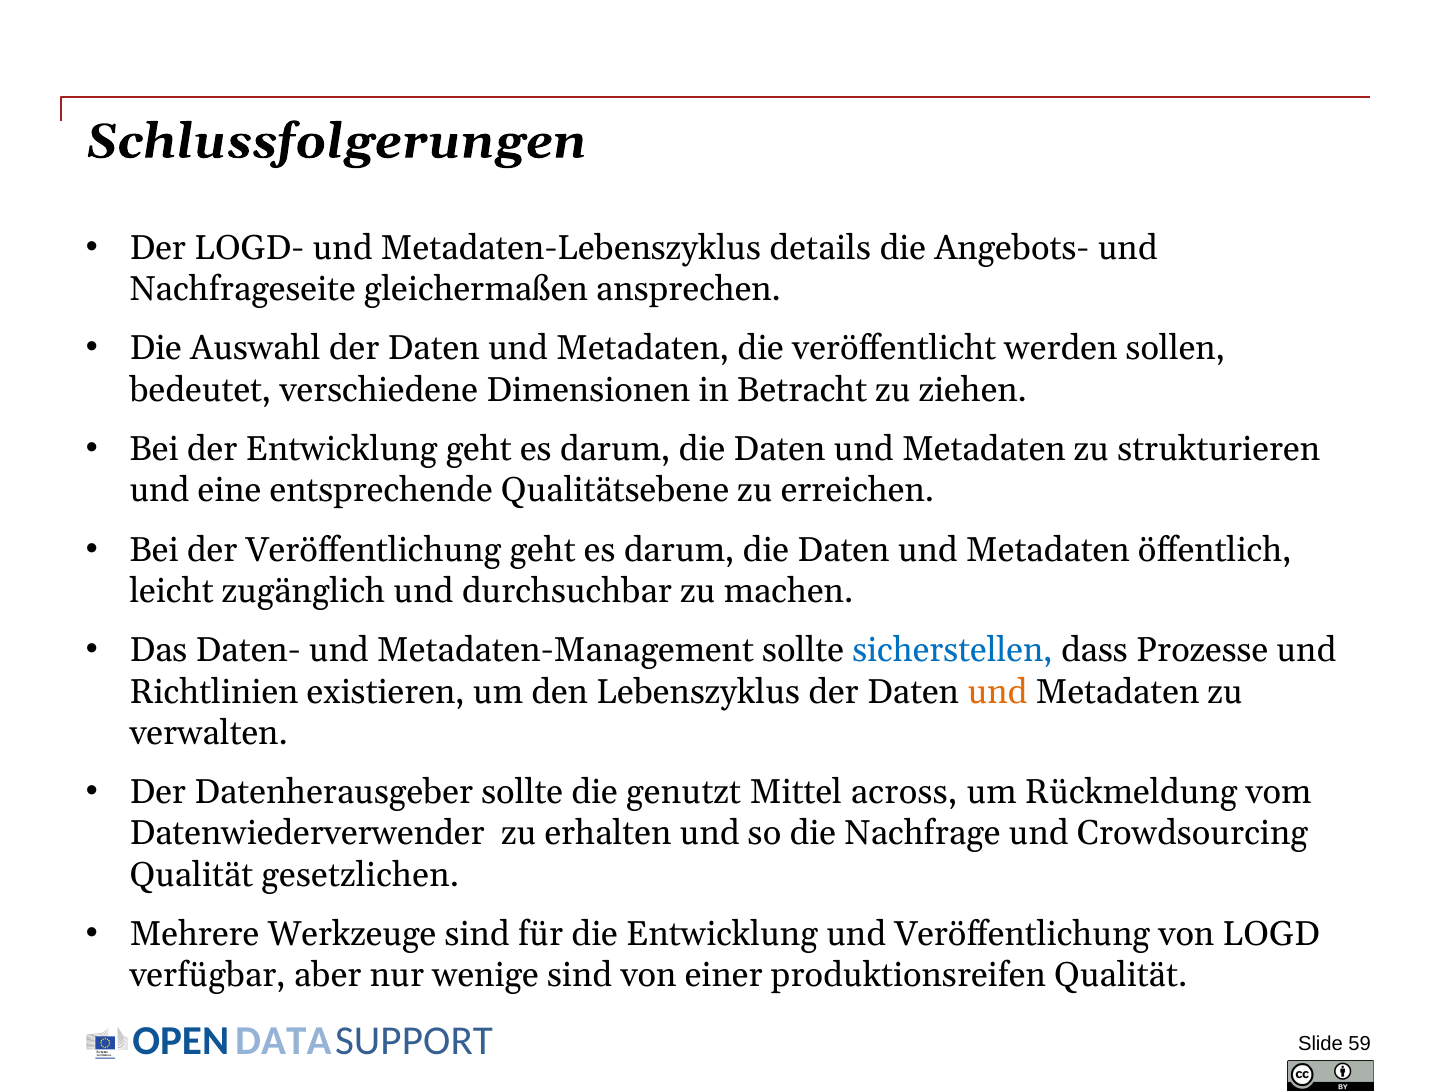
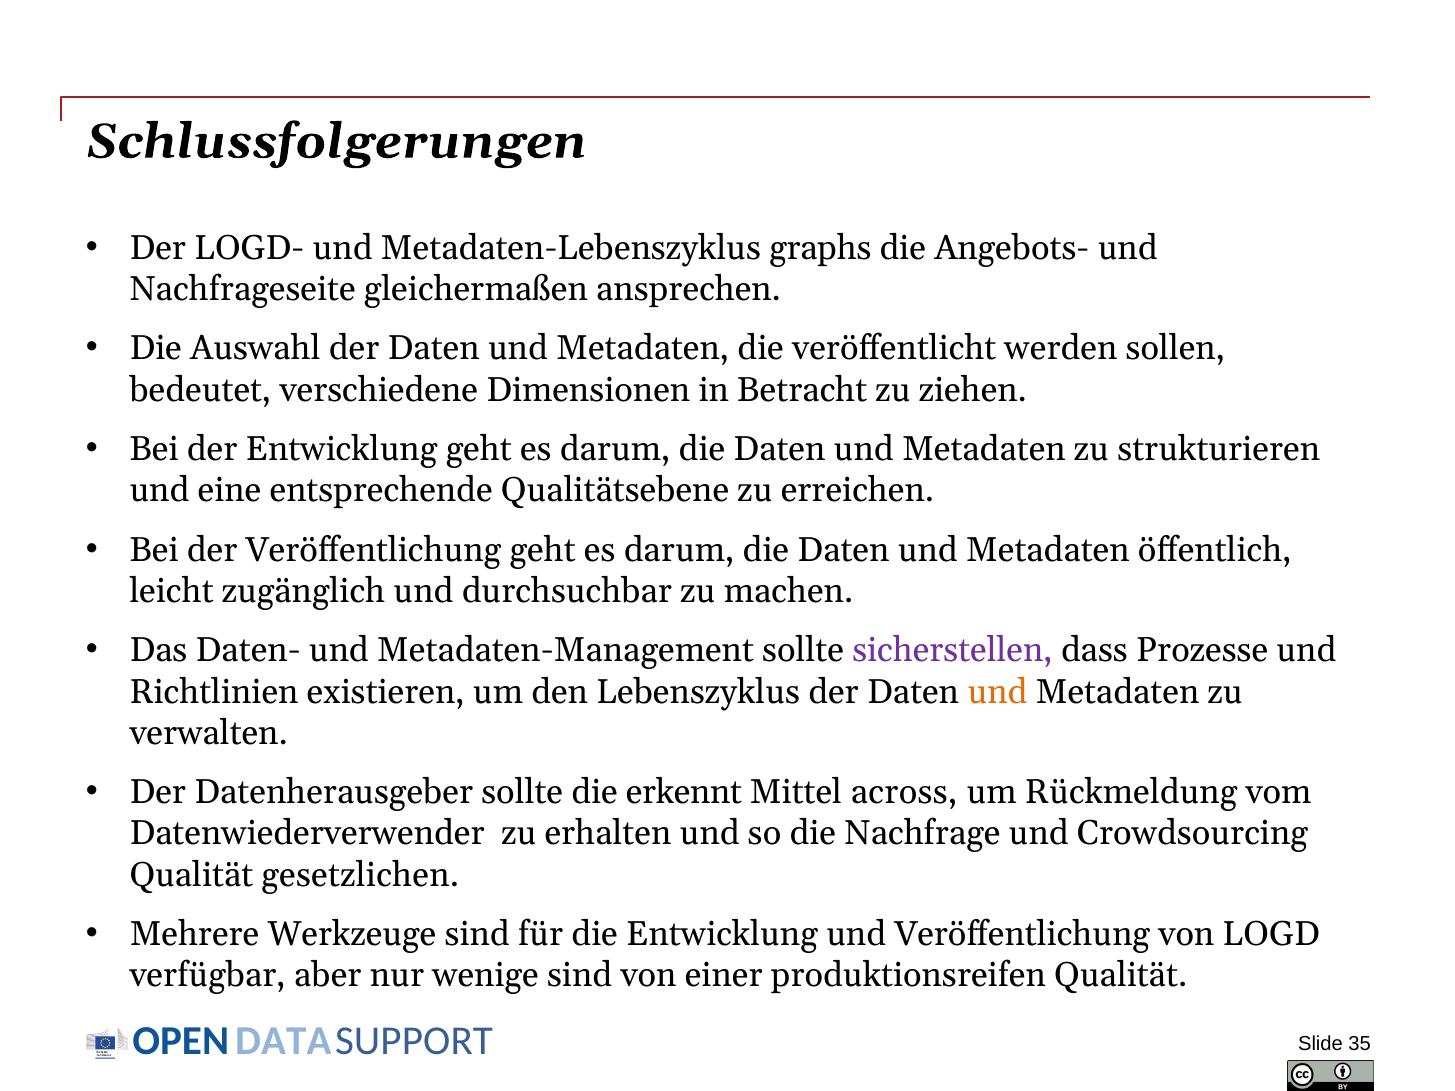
details: details -> graphs (820, 248)
sicherstellen colour: blue -> purple (952, 651)
genutzt: genutzt -> erkennt (684, 793)
59: 59 -> 35 (1360, 1044)
